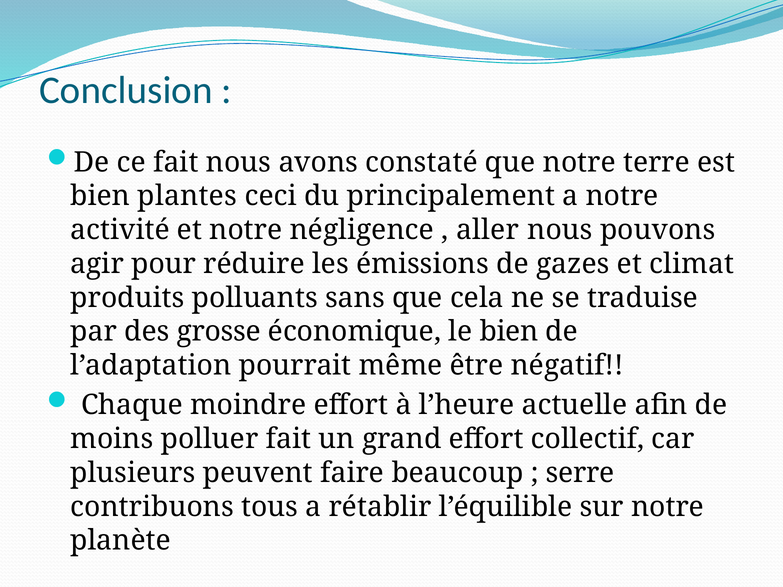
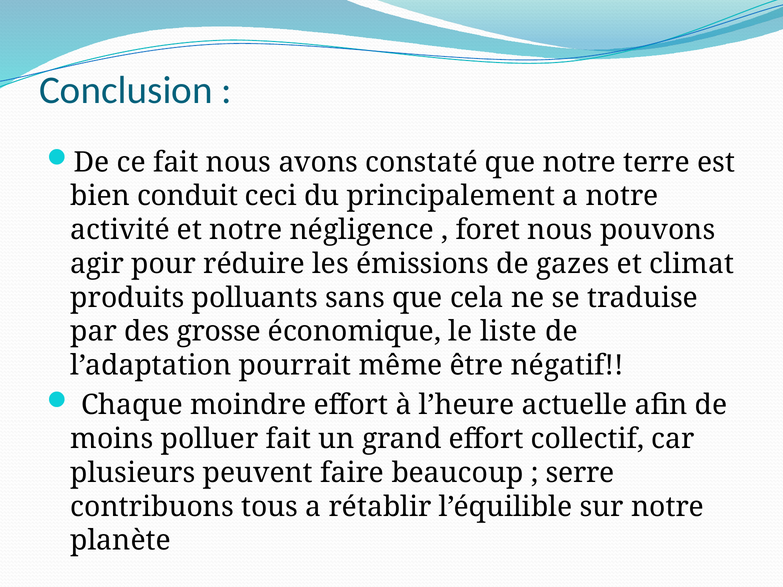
plantes: plantes -> conduit (188, 196)
aller: aller -> foret (488, 230)
le bien: bien -> liste (509, 332)
